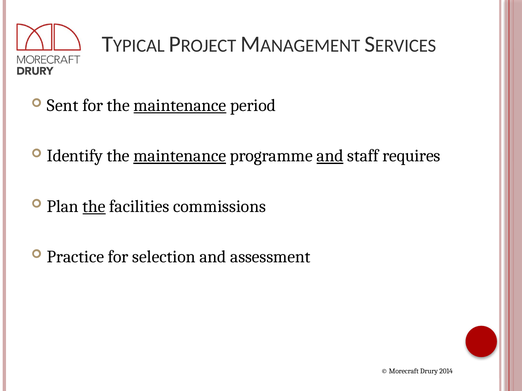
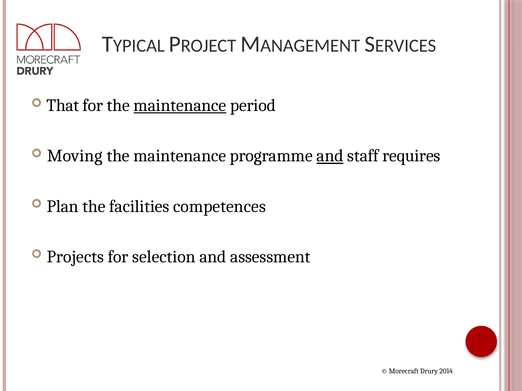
Sent: Sent -> That (63, 106)
Identify: Identify -> Moving (75, 156)
maintenance underline: present -> none (180, 156)
the underline: present -> none (94, 207)
commissions: commissions -> competences (220, 207)
Practice: Practice -> Projects (75, 257)
